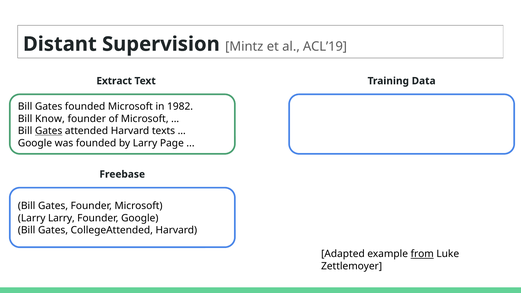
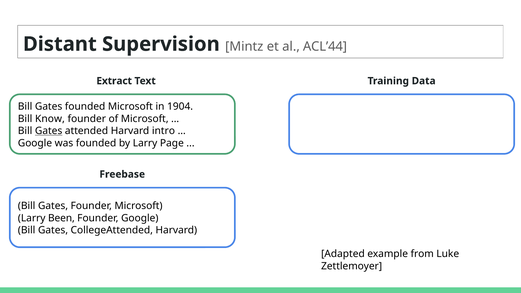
ACL’19: ACL’19 -> ACL’44 (325, 47)
1982: 1982 -> 1904 (180, 107)
texts: texts -> intro (163, 131)
Larry Larry: Larry -> Been (61, 218)
from underline: present -> none (422, 254)
